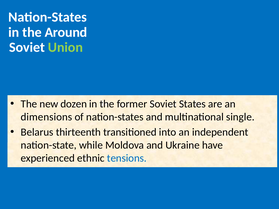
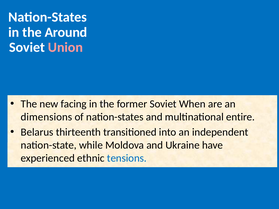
Union colour: light green -> pink (65, 47)
dozen: dozen -> facing (74, 104)
States: States -> When (192, 104)
single: single -> entire (240, 117)
